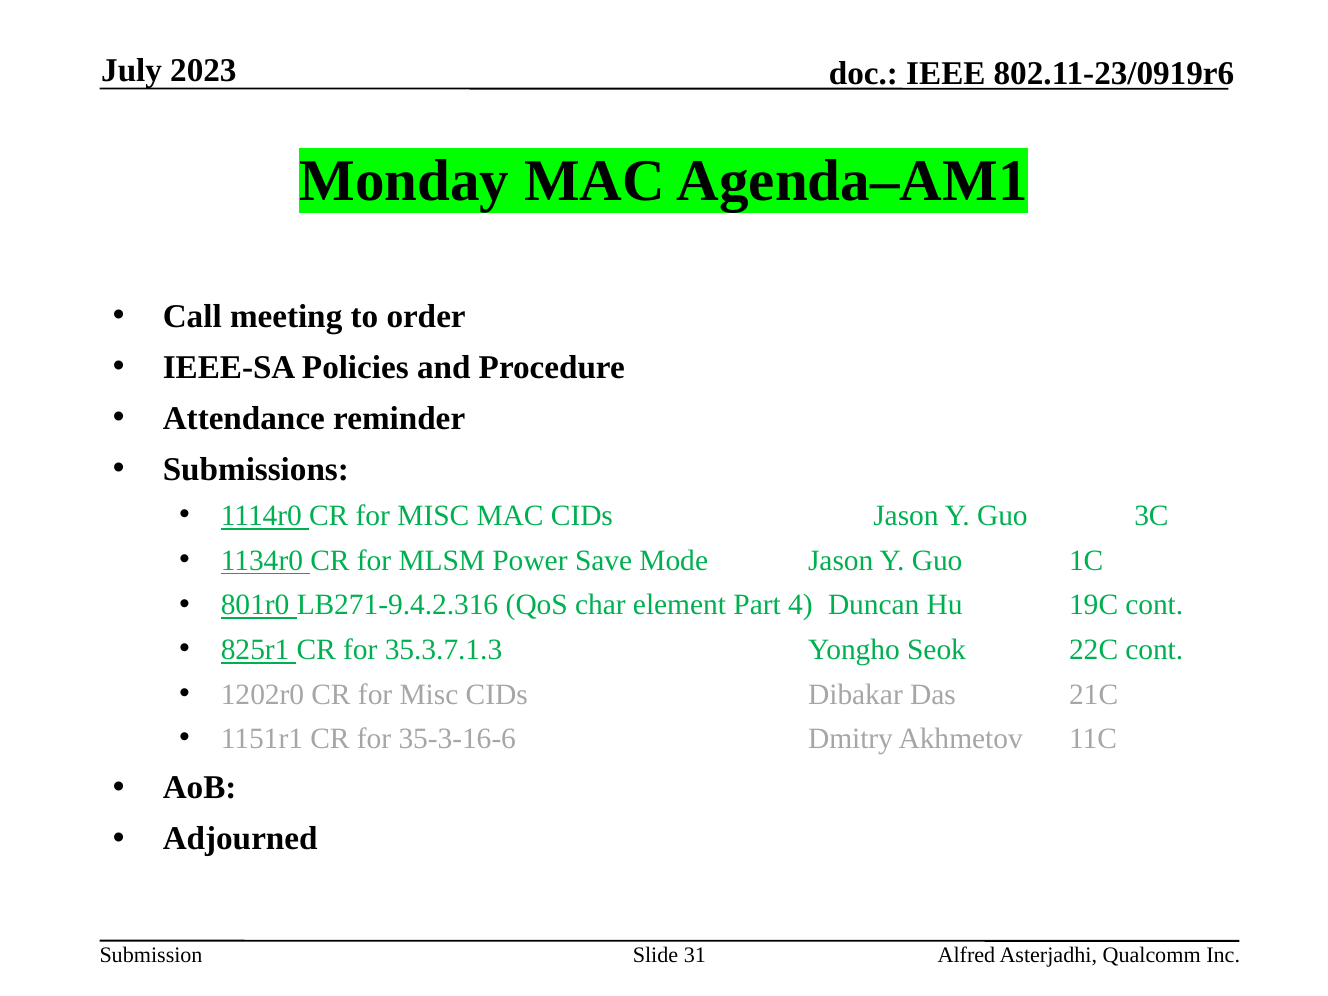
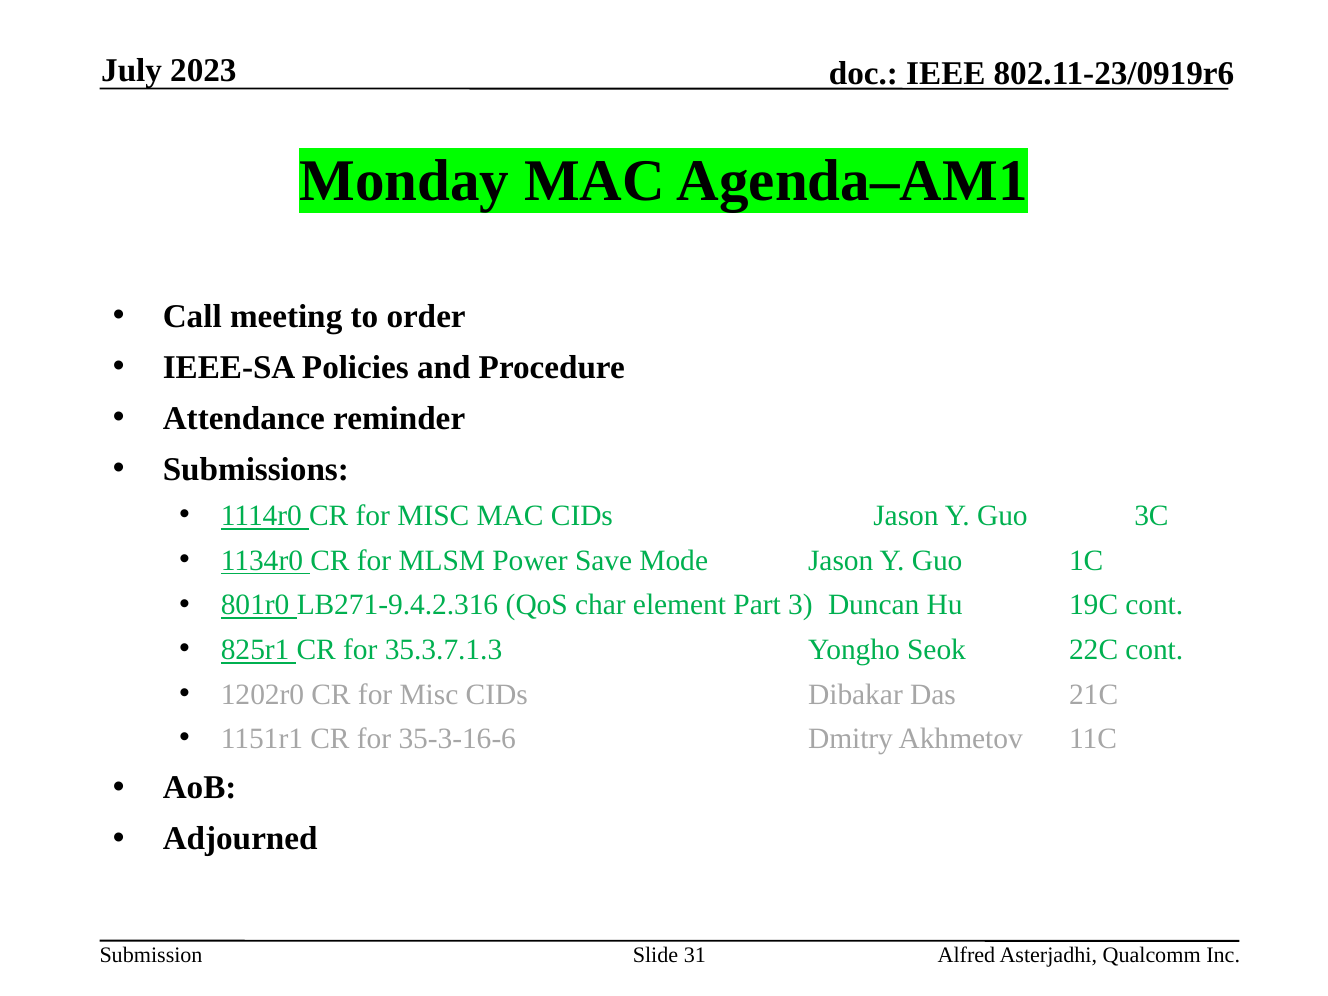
4: 4 -> 3 (800, 605)
